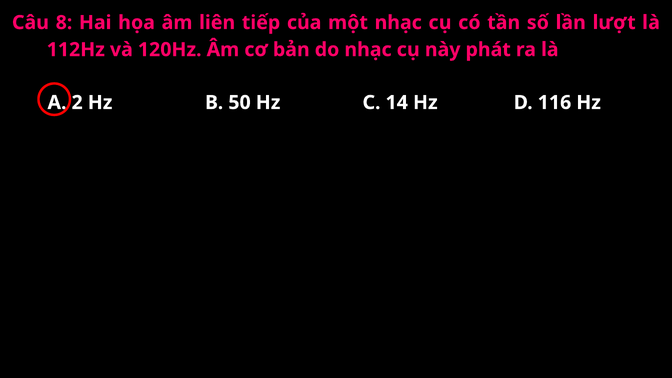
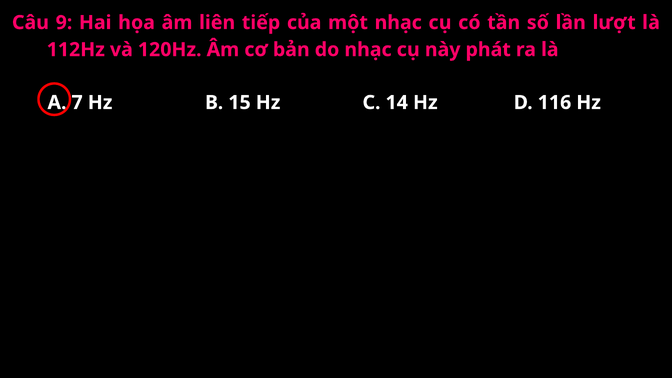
8: 8 -> 9 (64, 23)
2: 2 -> 7 (77, 103)
50: 50 -> 15 (240, 103)
